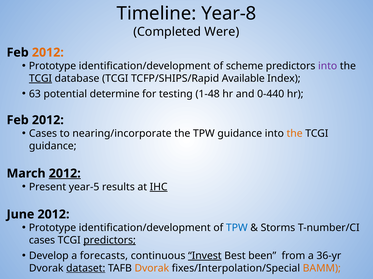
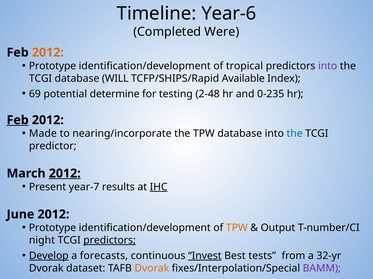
Year-8: Year-8 -> Year-6 (229, 14)
scheme: scheme -> tropical (244, 66)
TCGI underline: present -> none (40, 79)
database TCGI: TCGI -> WILL (115, 79)
63: 63 -> 69 (35, 94)
1-48: 1-48 -> 2-48 (208, 94)
0-440: 0-440 -> 0-235 (271, 94)
Feb underline: none -> present (18, 120)
Cases: Cases -> Made (43, 134)
TPW guidance: guidance -> database (240, 134)
the colour: orange -> blue (295, 134)
guidance: guidance -> predictor (53, 146)
year-5: year-5 -> year-7 (84, 187)
TPW colour: blue -> orange (237, 228)
Storms: Storms -> Output (278, 228)
cases: cases -> night (42, 241)
Develop underline: none -> present (49, 256)
been: been -> tests (262, 256)
36-yr: 36-yr -> 32-yr (329, 256)
dataset underline: present -> none (86, 269)
BAMM colour: orange -> purple (322, 269)
